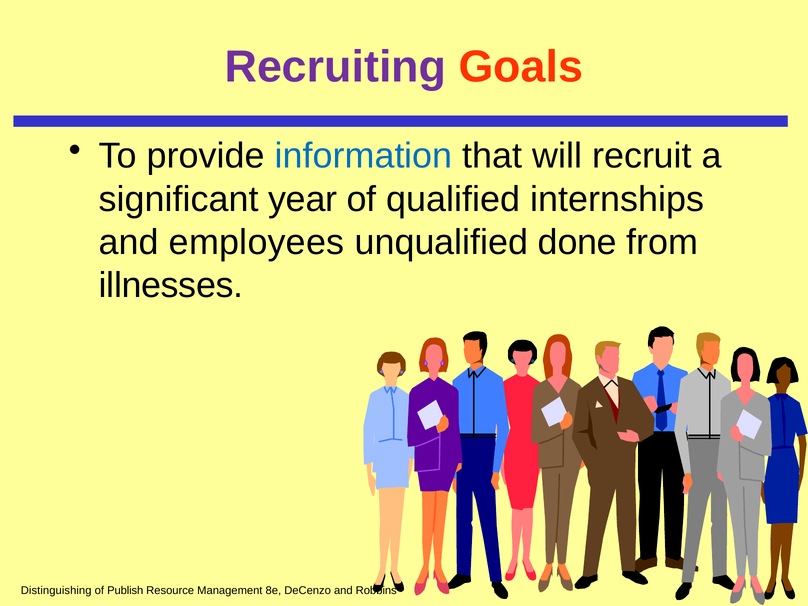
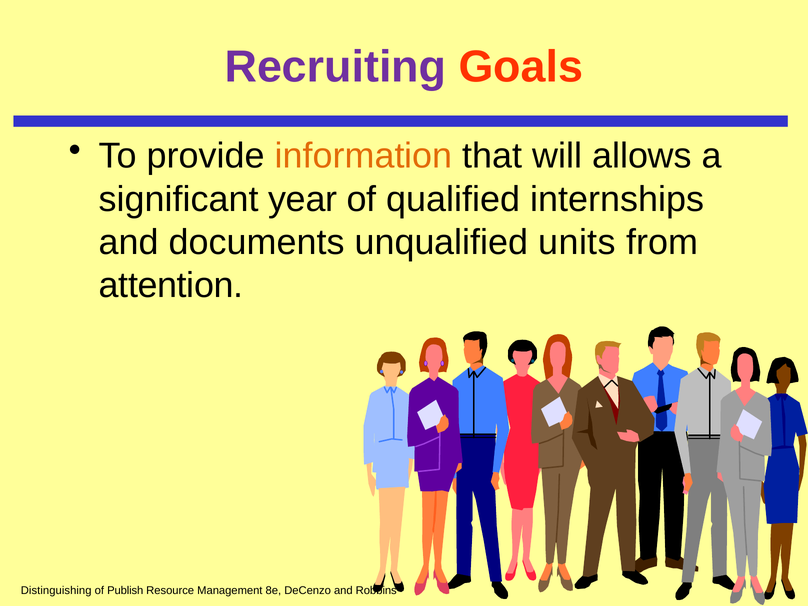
information colour: blue -> orange (364, 156)
recruit: recruit -> allows (642, 156)
employees: employees -> documents (257, 242)
done: done -> units (577, 242)
illnesses: illnesses -> attention (171, 285)
